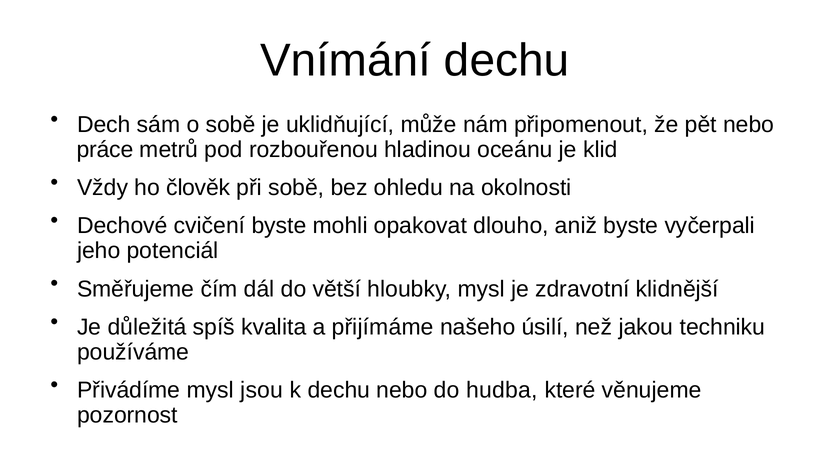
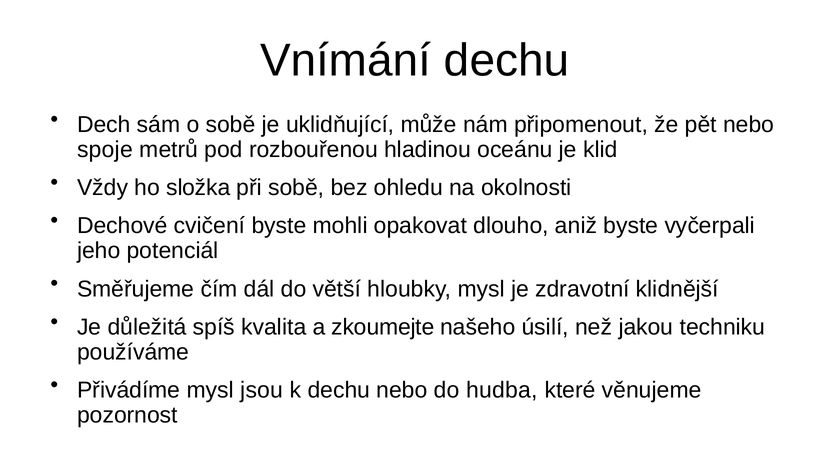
práce: práce -> spoje (105, 149)
člověk: člověk -> složka (198, 188)
přijímáme: přijímáme -> zkoumejte (383, 327)
